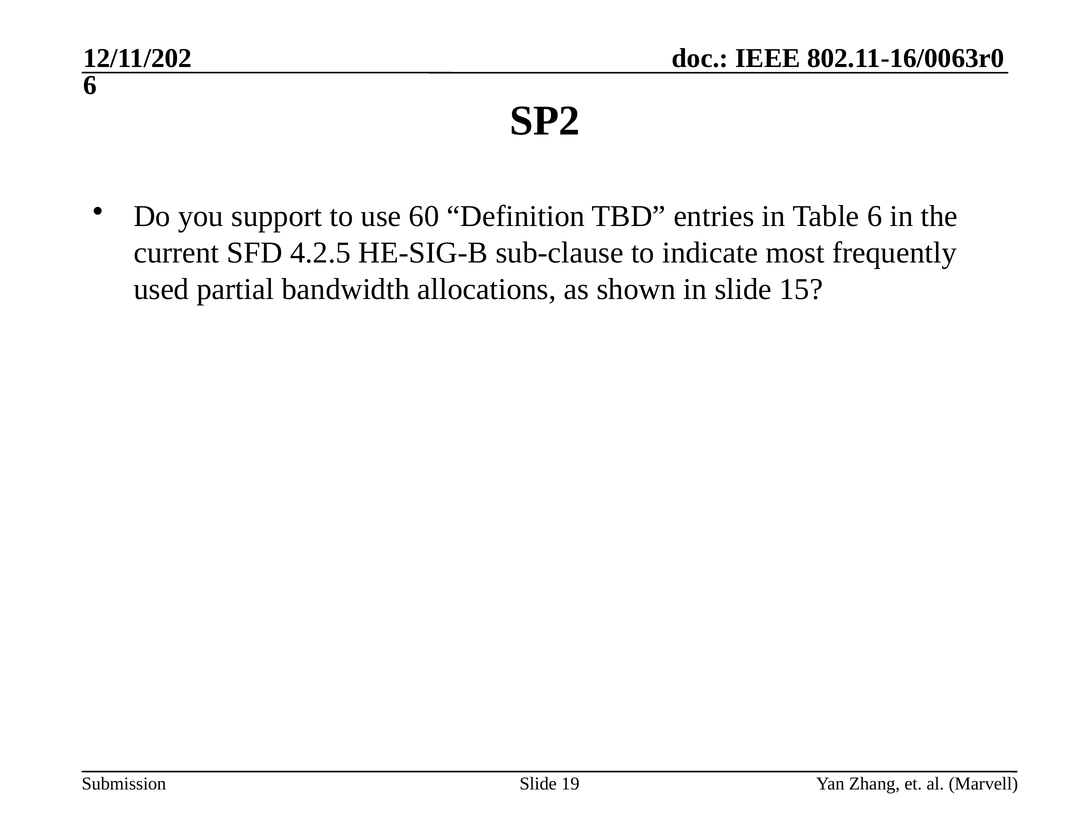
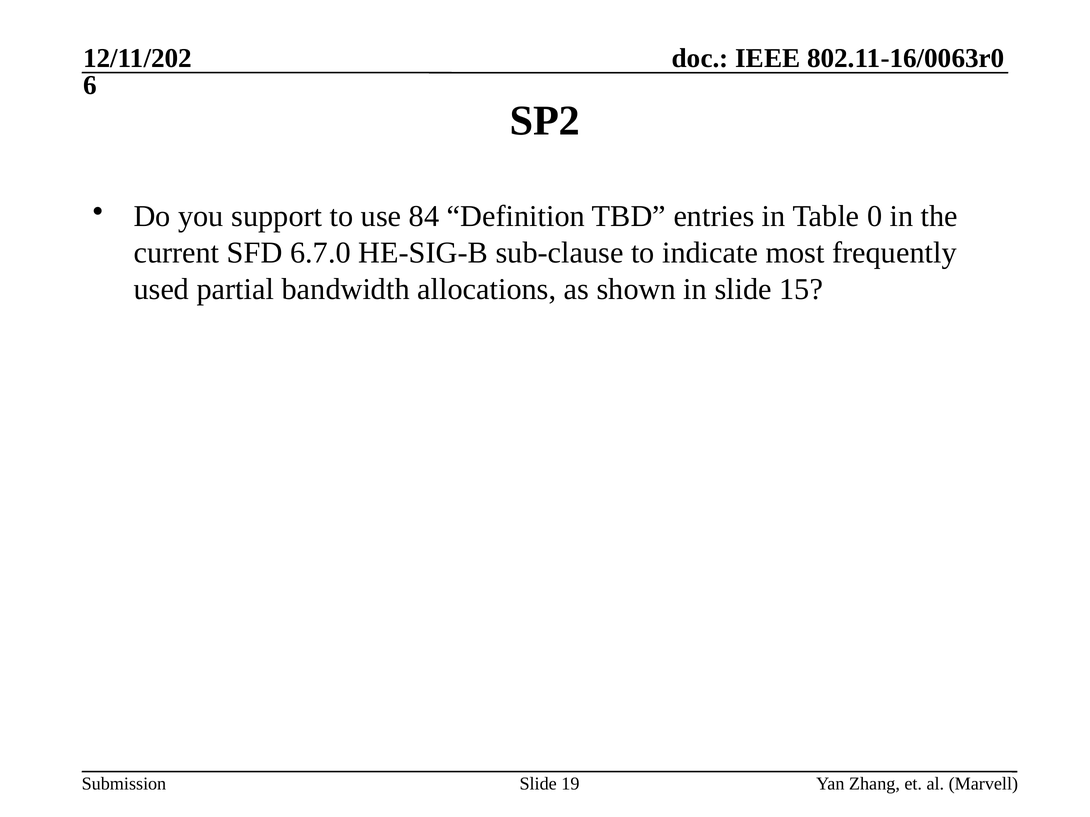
60: 60 -> 84 (424, 217)
Table 6: 6 -> 0 (875, 217)
4.2.5: 4.2.5 -> 6.7.0 (320, 253)
